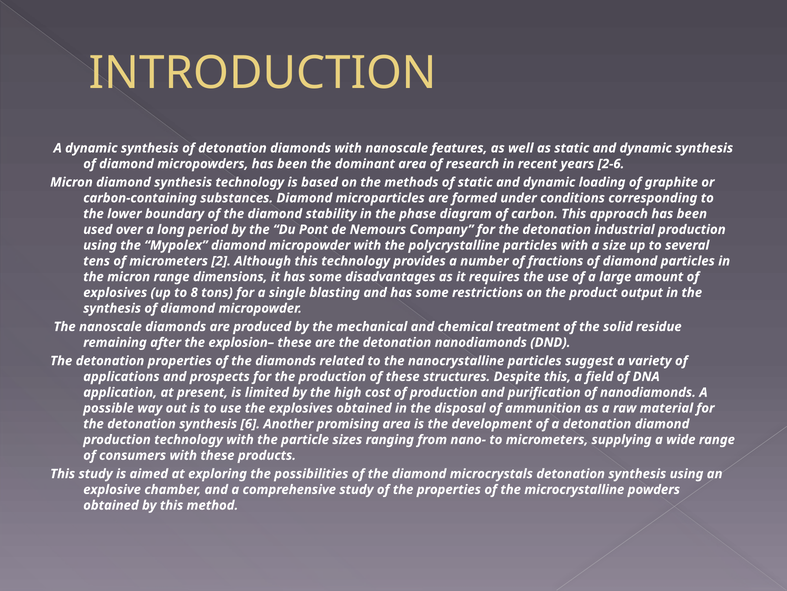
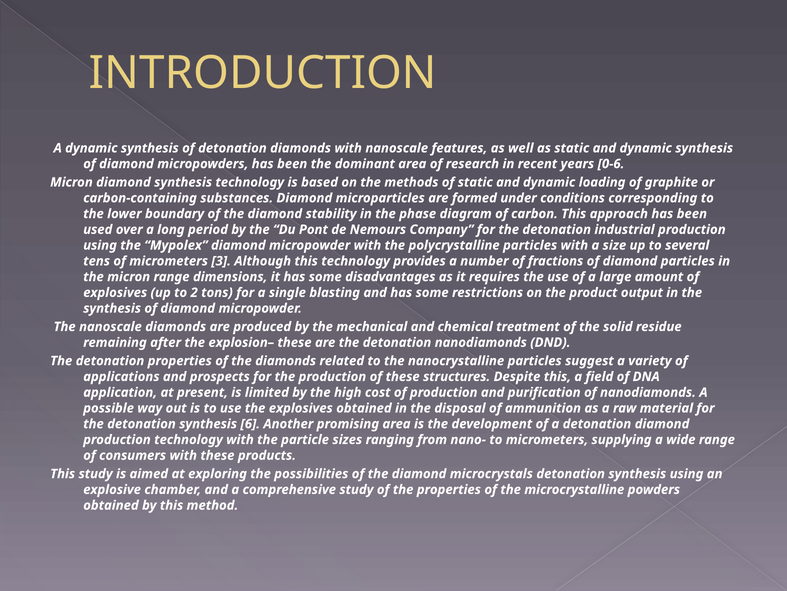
2-6: 2-6 -> 0-6 (611, 164)
2: 2 -> 3 (221, 261)
8: 8 -> 2 (194, 292)
